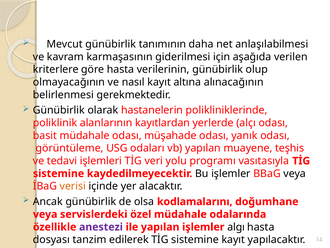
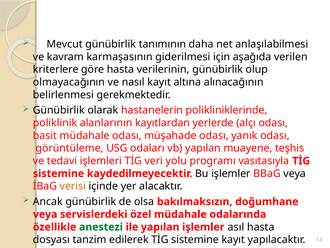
kodlamalarını: kodlamalarını -> bakılmaksızın (195, 201)
anestezi colour: purple -> green (101, 227)
algı: algı -> asıl (236, 227)
